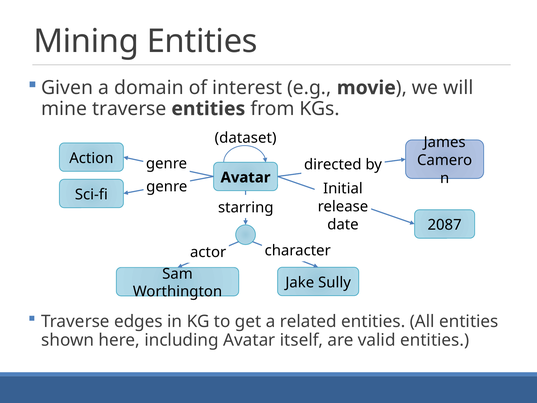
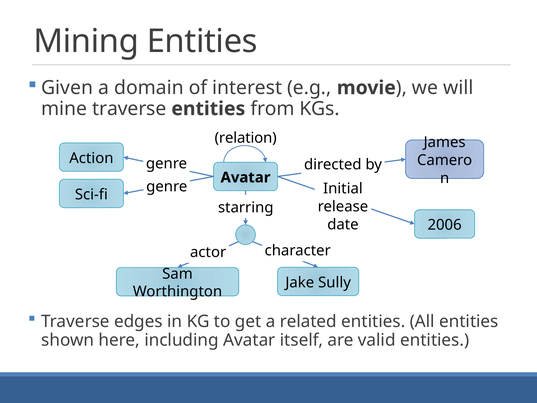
dataset: dataset -> relation (246, 138)
2087: 2087 -> 2006 (445, 225)
